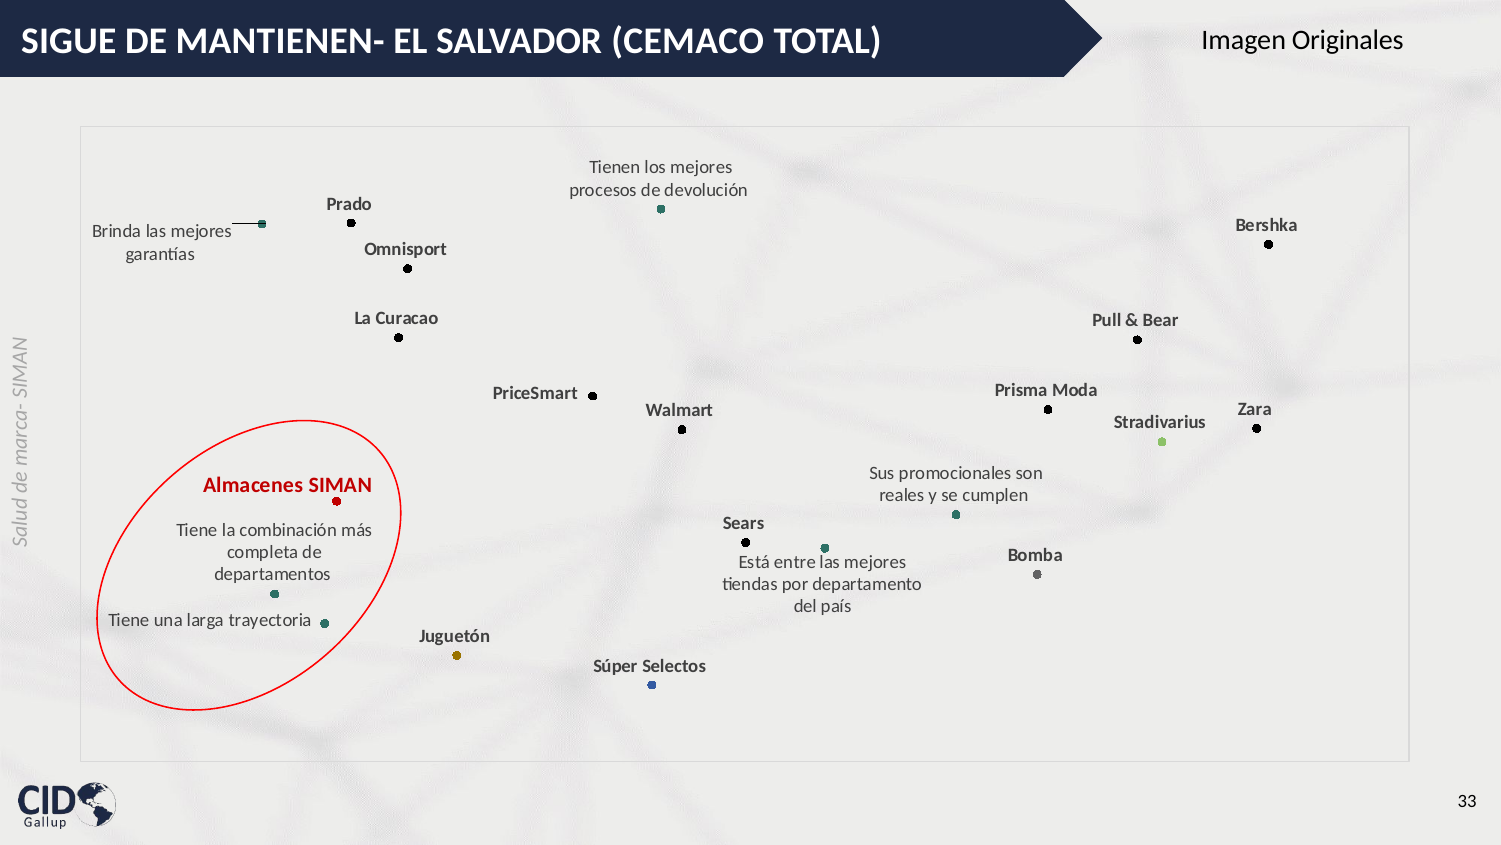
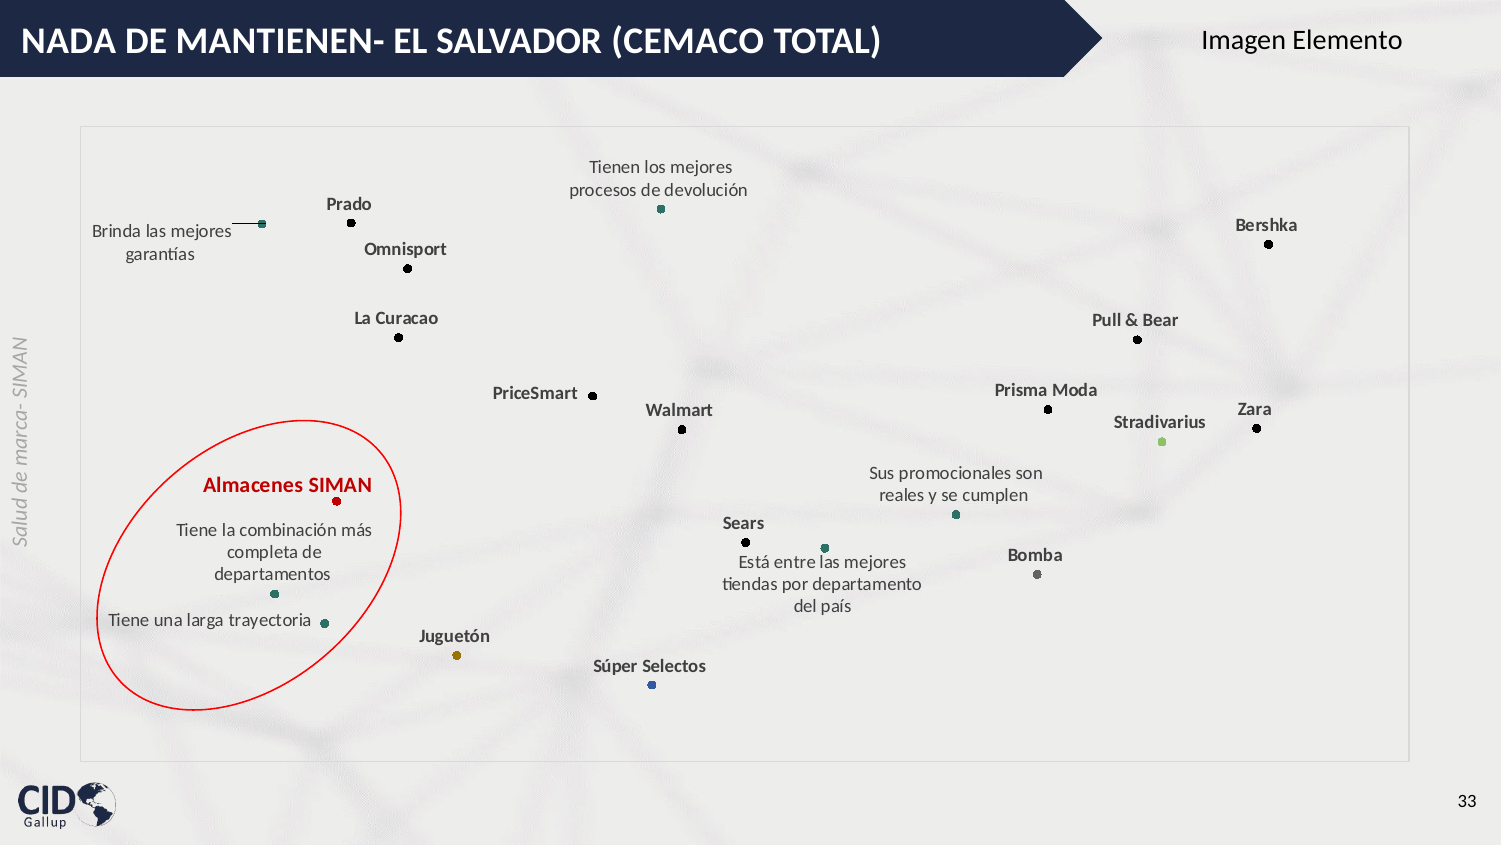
SIGUE: SIGUE -> NADA (69, 41)
Originales: Originales -> Elemento (1347, 40)
